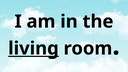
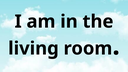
living underline: present -> none (33, 48)
